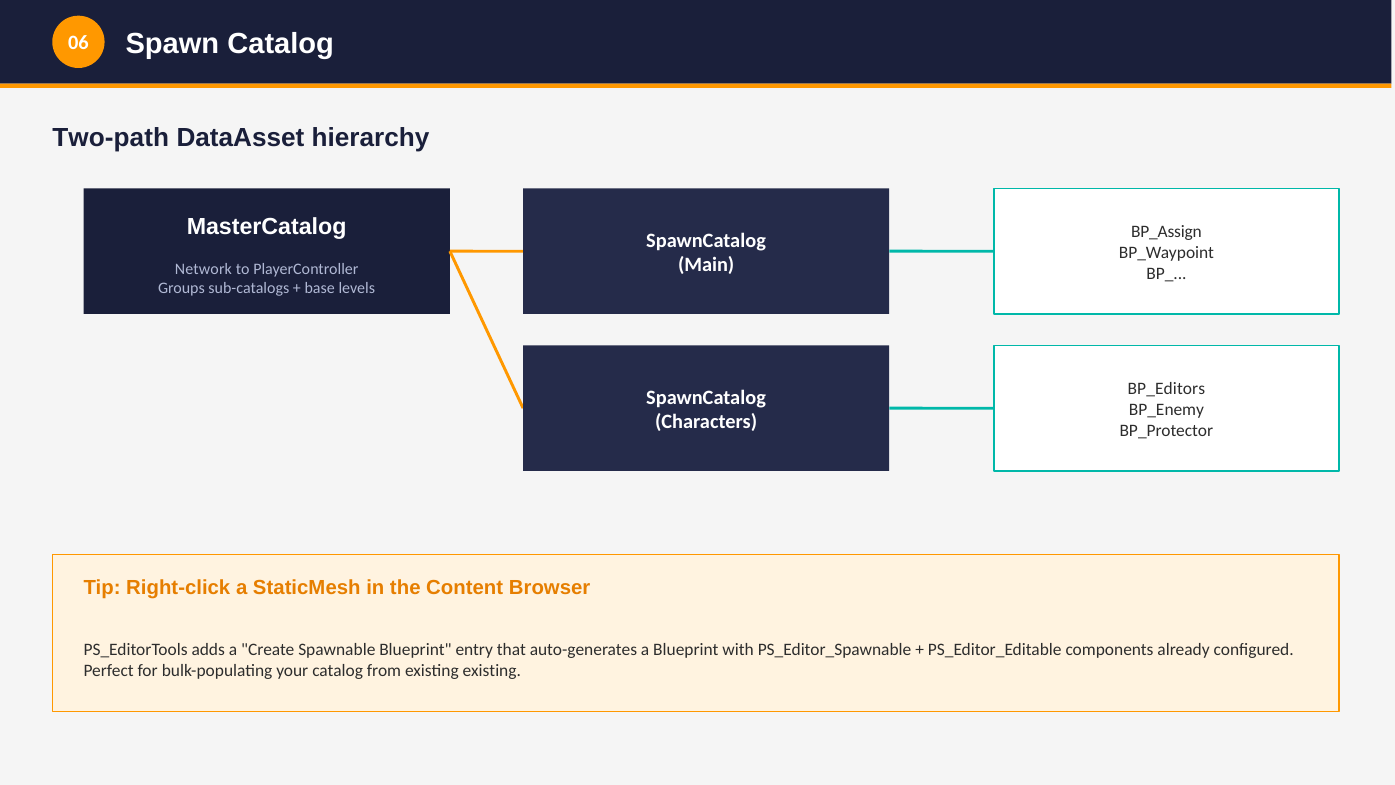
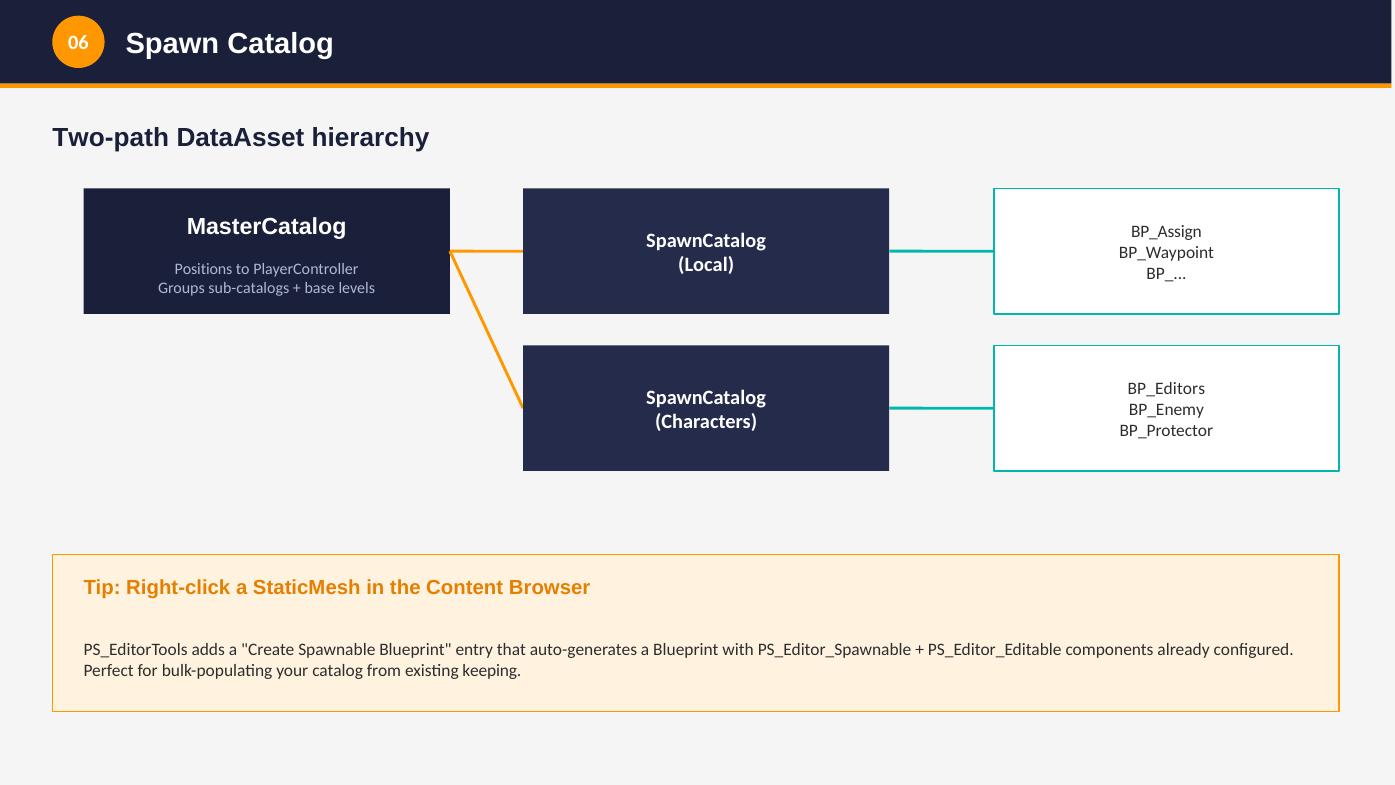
Main: Main -> Local (706, 265)
Network: Network -> Positions (204, 269)
existing existing: existing -> keeping (492, 671)
